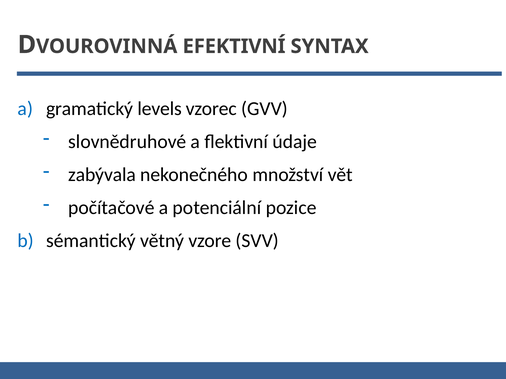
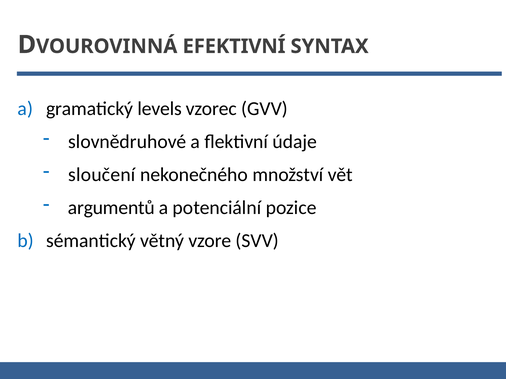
zabývala: zabývala -> sloučení (102, 175)
počítačové: počítačové -> argumentů (111, 208)
